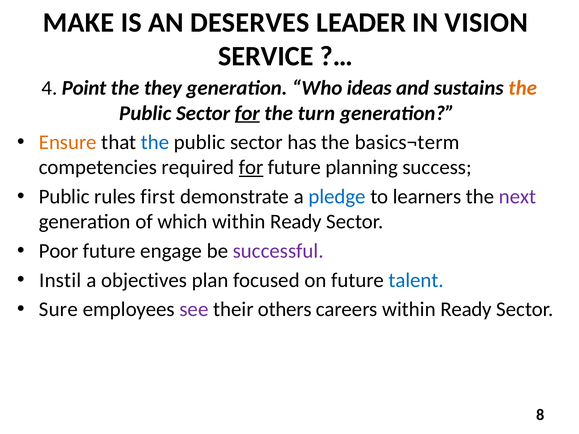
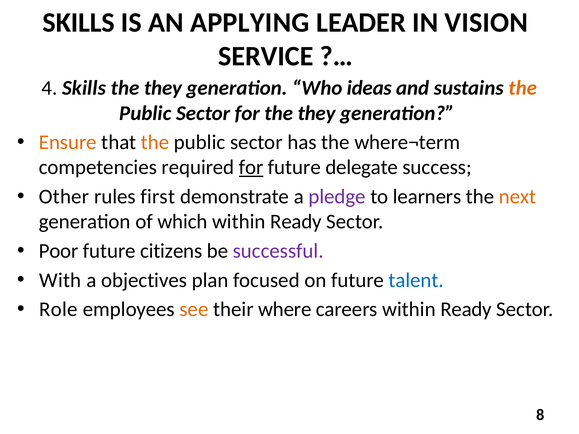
MAKE: MAKE -> SKILLS (79, 22)
DESERVES: DESERVES -> APPLYING (250, 22)
4 Point: Point -> Skills (84, 88)
for underline: present -> none (247, 113)
turn: turn -> they (317, 113)
the colour: blue -> orange (155, 142)
basics¬term: basics¬term -> where¬term (407, 142)
planning: planning -> delegate (362, 168)
Public: Public -> Other (64, 197)
pledge colour: blue -> purple (337, 197)
next colour: purple -> orange (518, 197)
engage: engage -> citizens (171, 251)
Instil: Instil -> With (60, 280)
Sure: Sure -> Role (58, 310)
see colour: purple -> orange (194, 310)
others: others -> where (285, 310)
